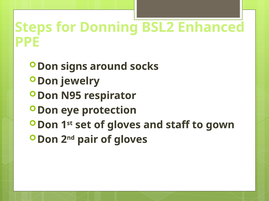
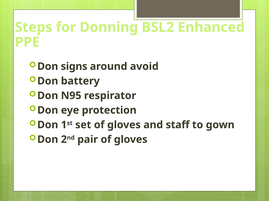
socks: socks -> avoid (144, 67)
jewelry: jewelry -> battery (80, 81)
